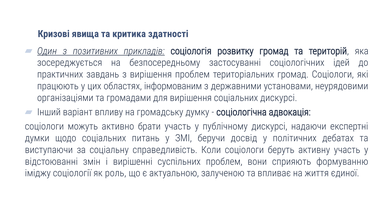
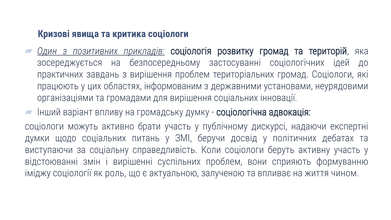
критика здатності: здатності -> соціологи (168, 34)
соціальних дискурсі: дискурсі -> інновації (279, 98)
єдиної: єдиної -> чином (345, 173)
